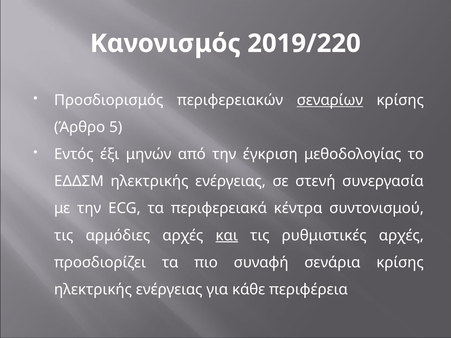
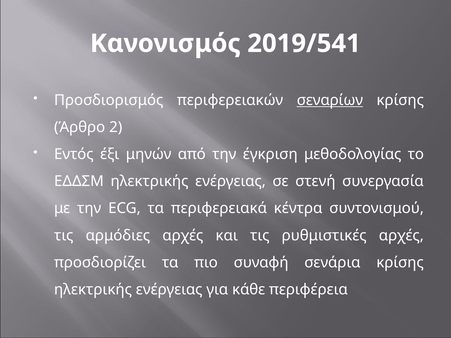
2019/220: 2019/220 -> 2019/541 (304, 44)
5: 5 -> 2 (116, 127)
και underline: present -> none (227, 236)
